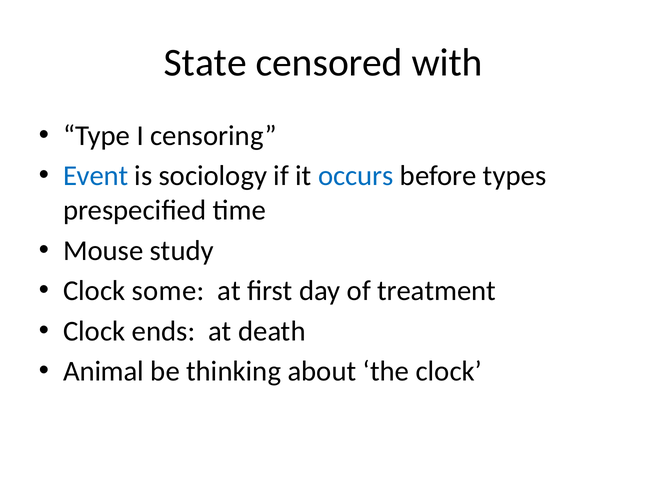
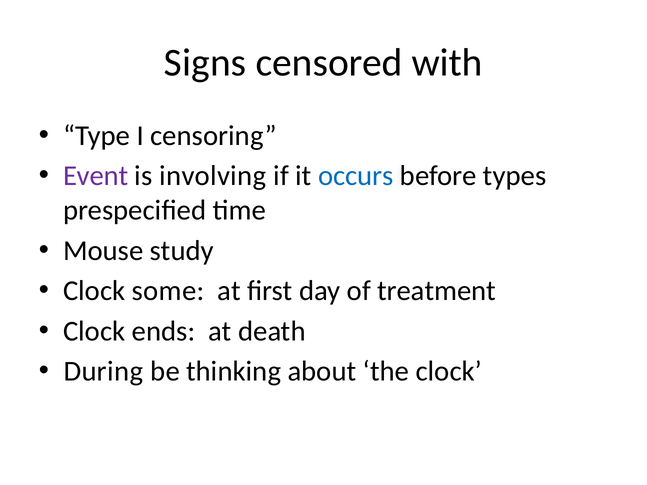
State: State -> Signs (205, 63)
Event colour: blue -> purple (96, 176)
sociology: sociology -> involving (213, 176)
Animal: Animal -> During (103, 372)
